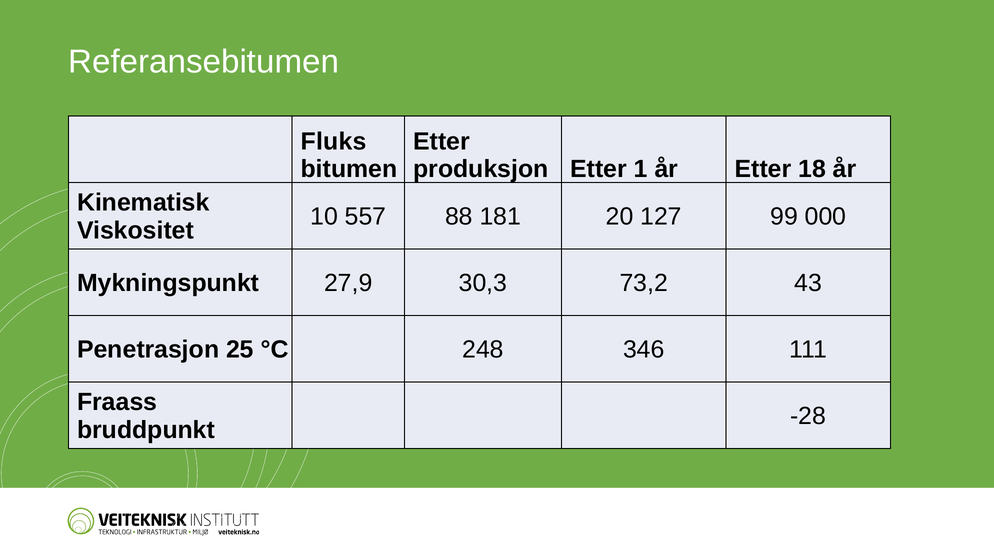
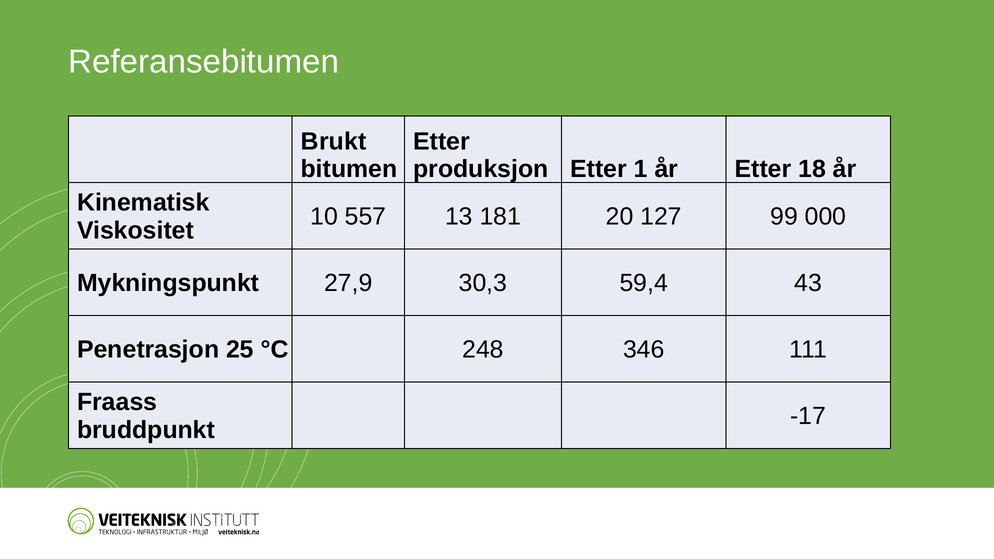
Fluks: Fluks -> Brukt (334, 141)
88: 88 -> 13 (459, 217)
73,2: 73,2 -> 59,4 (644, 283)
-28: -28 -> -17 (808, 416)
